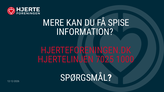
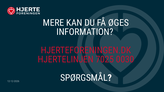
SPISE: SPISE -> ØGES (118, 23)
1000: 1000 -> 0030 (125, 60)
